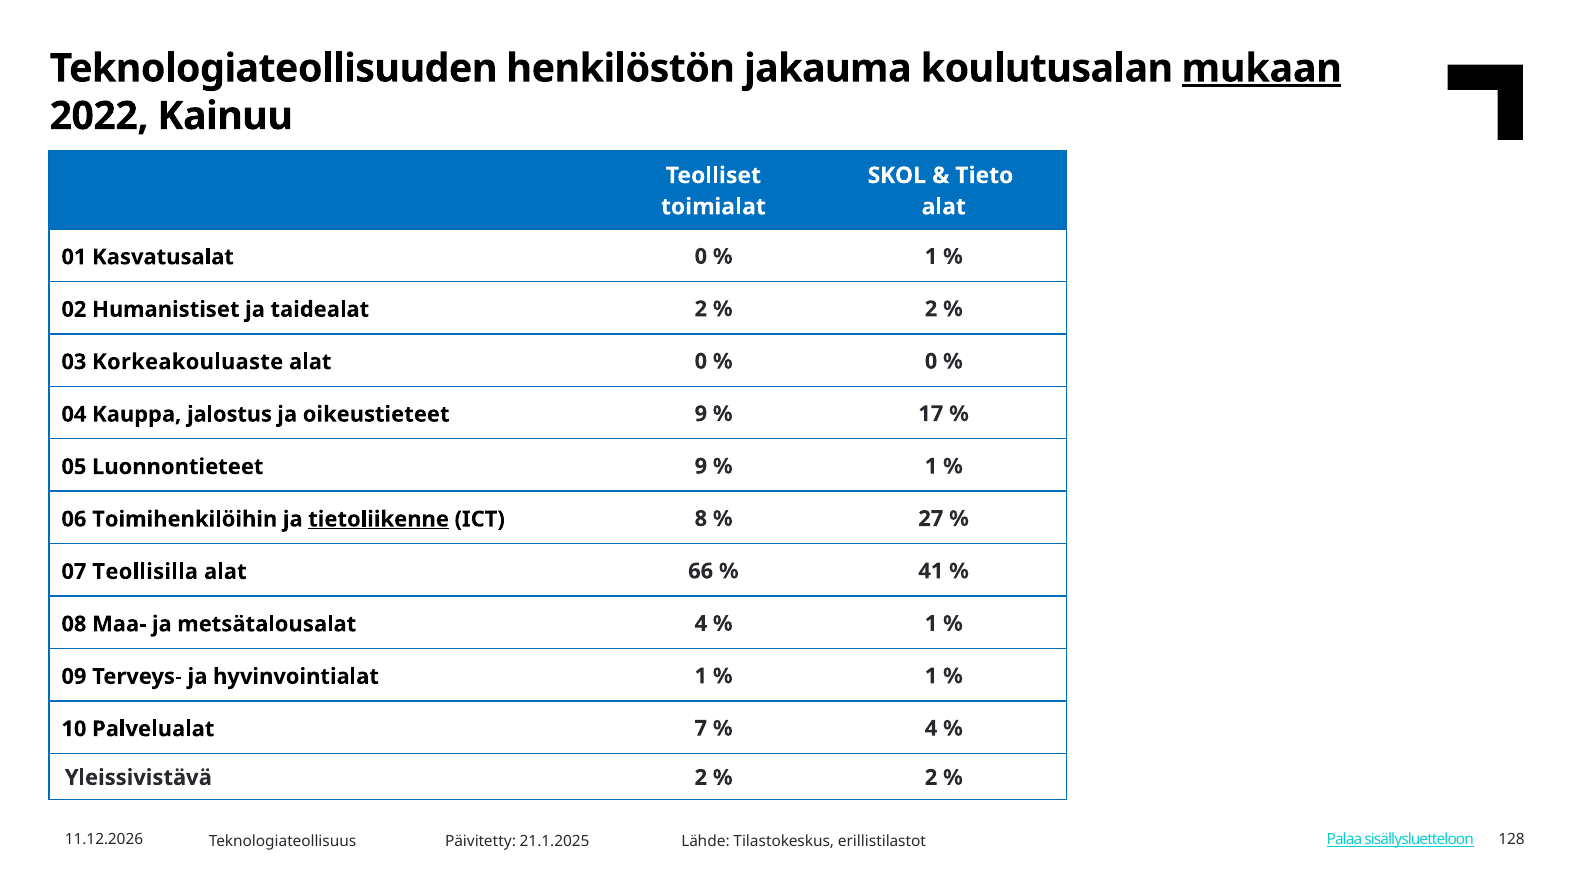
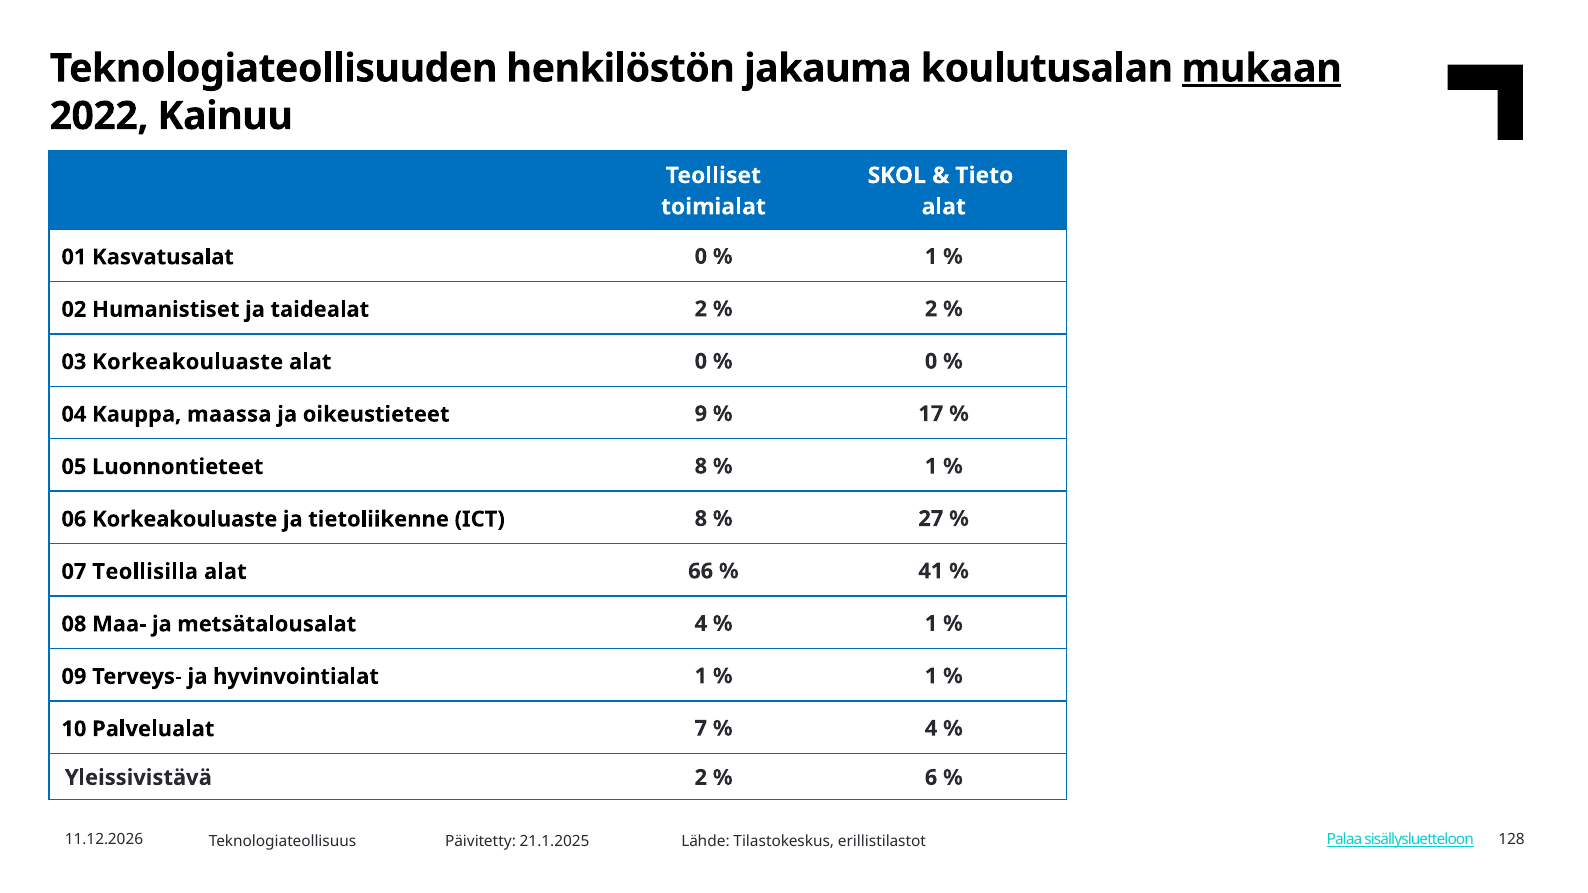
jalostus: jalostus -> maassa (229, 414)
Luonnontieteet 9: 9 -> 8 (701, 466)
06 Toimihenkilöihin: Toimihenkilöihin -> Korkeakouluaste (185, 519)
tietoliikenne underline: present -> none (379, 519)
2: 2 -> 6 (931, 778)
